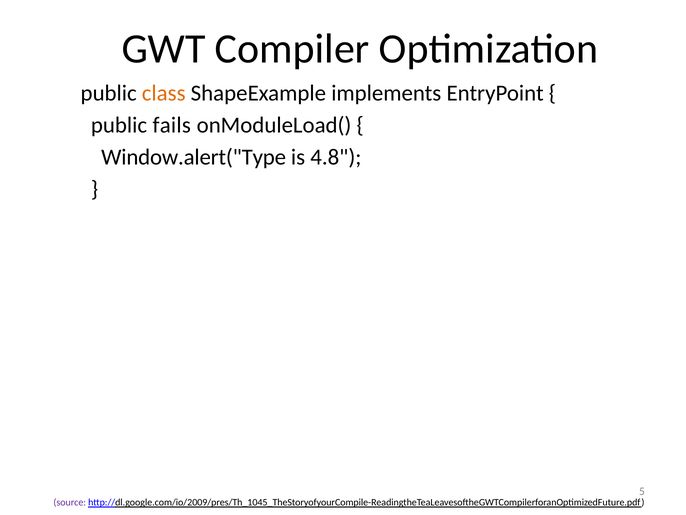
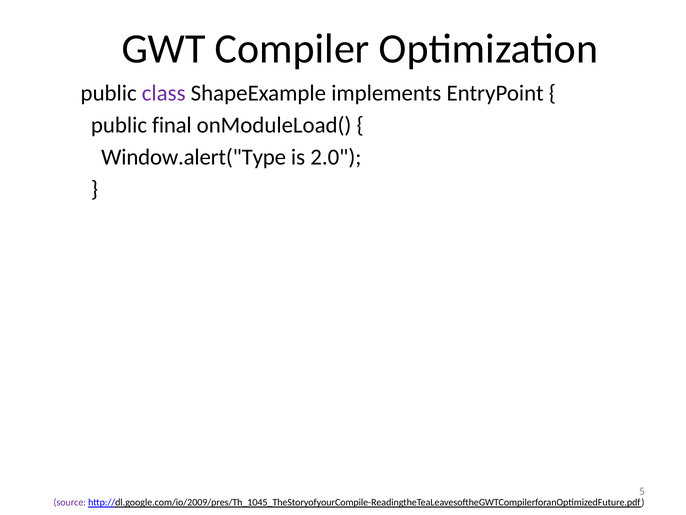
class colour: orange -> purple (164, 93)
fails: fails -> final (172, 125)
4.8: 4.8 -> 2.0 (336, 157)
